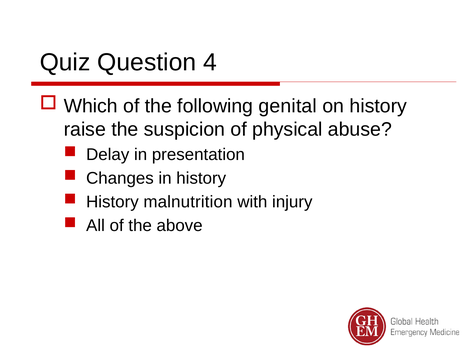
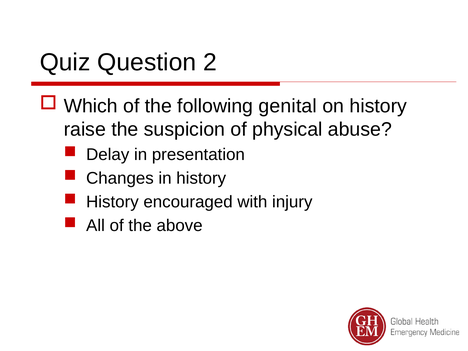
4: 4 -> 2 (210, 62)
malnutrition: malnutrition -> encouraged (188, 202)
